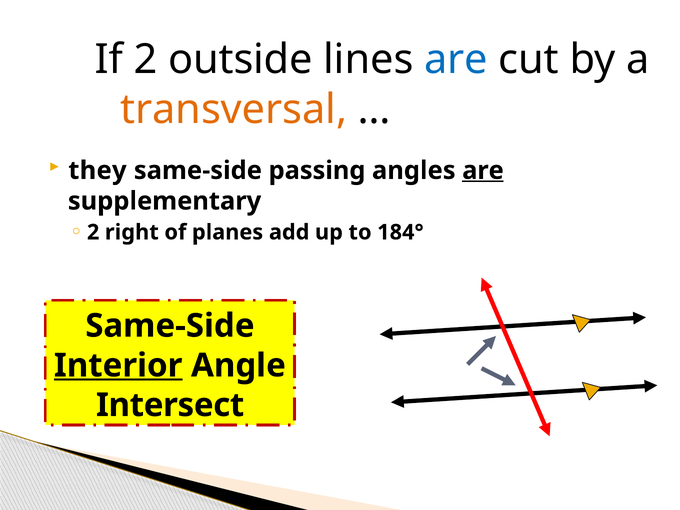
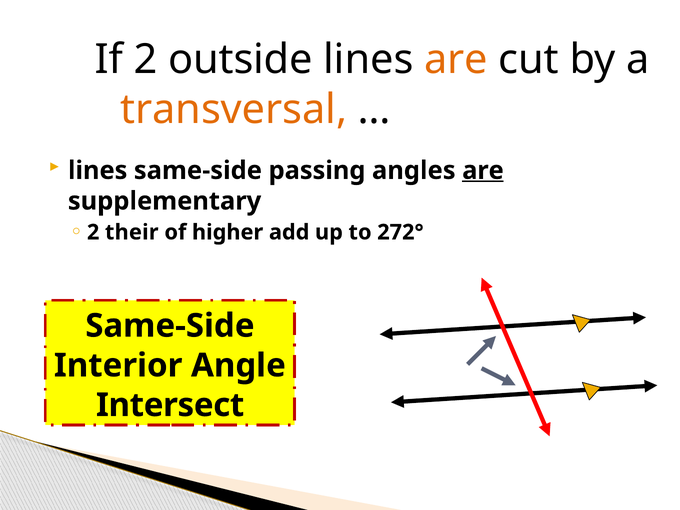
are colour: blue -> orange (456, 60)
they: they -> lines (98, 170)
right: right -> their (132, 232)
planes: planes -> higher (228, 232)
184°: 184° -> 272° (400, 232)
Interior underline: present -> none (118, 365)
